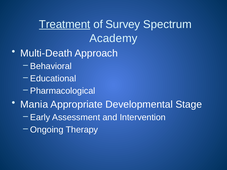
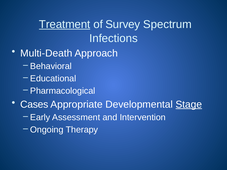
Academy: Academy -> Infections (113, 38)
Mania: Mania -> Cases (34, 104)
Stage underline: none -> present (189, 104)
